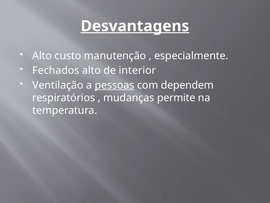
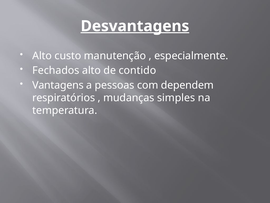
interior: interior -> contido (137, 70)
Ventilação: Ventilação -> Vantagens (58, 85)
pessoas underline: present -> none (115, 85)
permite: permite -> simples (176, 98)
